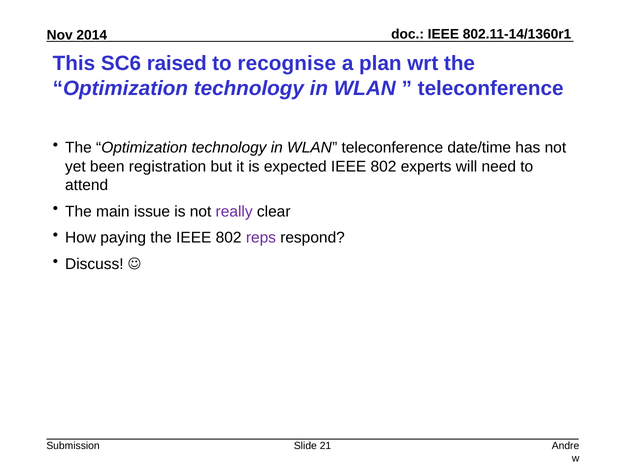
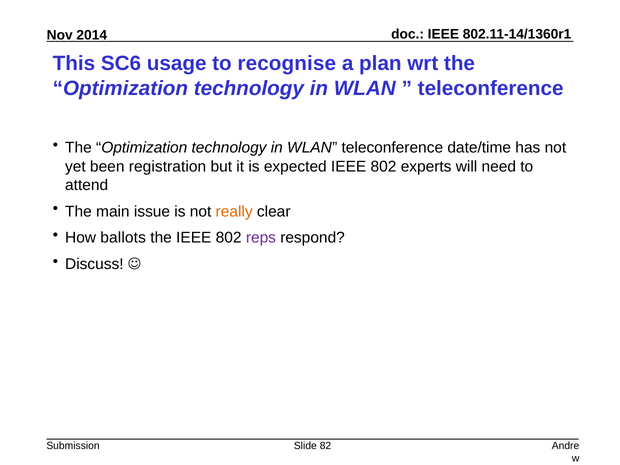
raised: raised -> usage (177, 63)
really colour: purple -> orange (234, 211)
paying: paying -> ballots (123, 238)
21: 21 -> 82 (325, 446)
